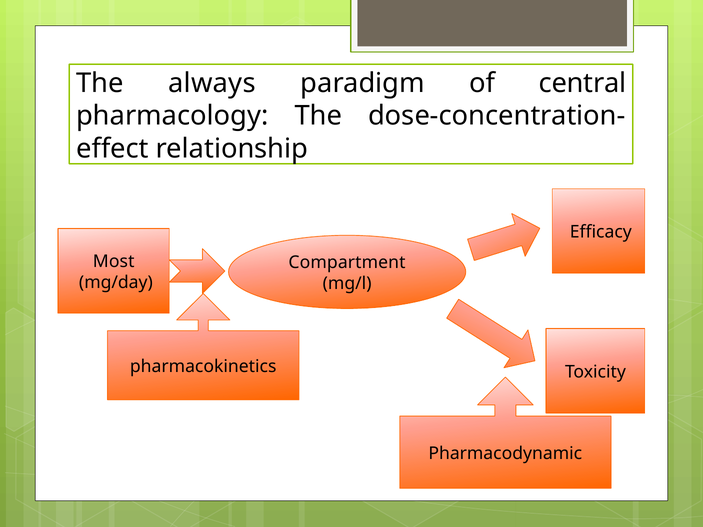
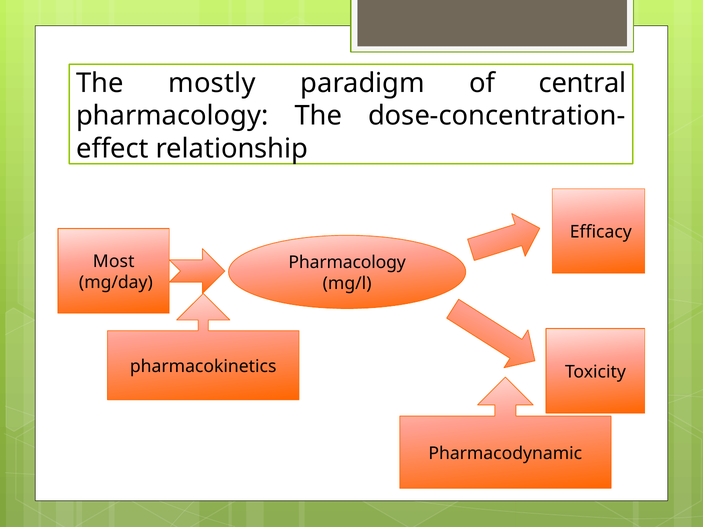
always: always -> mostly (212, 83)
Compartment: Compartment -> Pharmacology (347, 263)
